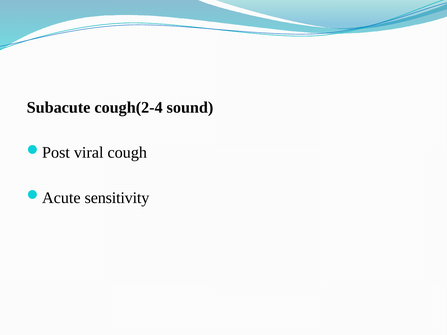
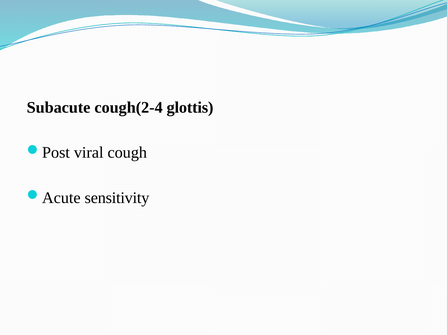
sound: sound -> glottis (190, 108)
